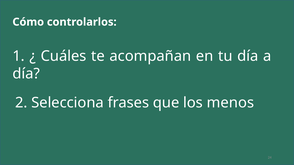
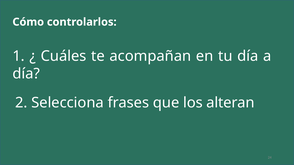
menos: menos -> alteran (230, 103)
